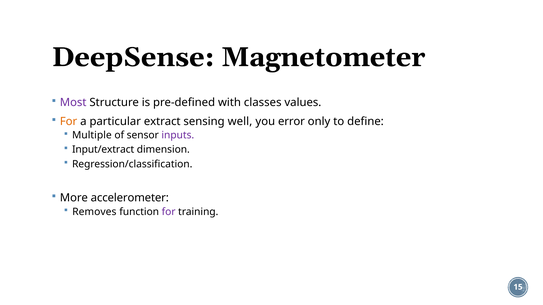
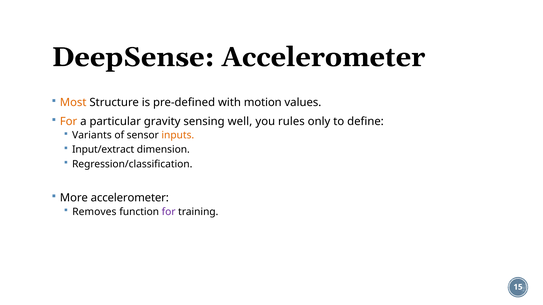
DeepSense Magnetometer: Magnetometer -> Accelerometer (323, 57)
Most colour: purple -> orange (73, 103)
classes: classes -> motion (263, 103)
extract: extract -> gravity (162, 122)
error: error -> rules (291, 122)
Multiple: Multiple -> Variants (92, 135)
inputs colour: purple -> orange (178, 135)
